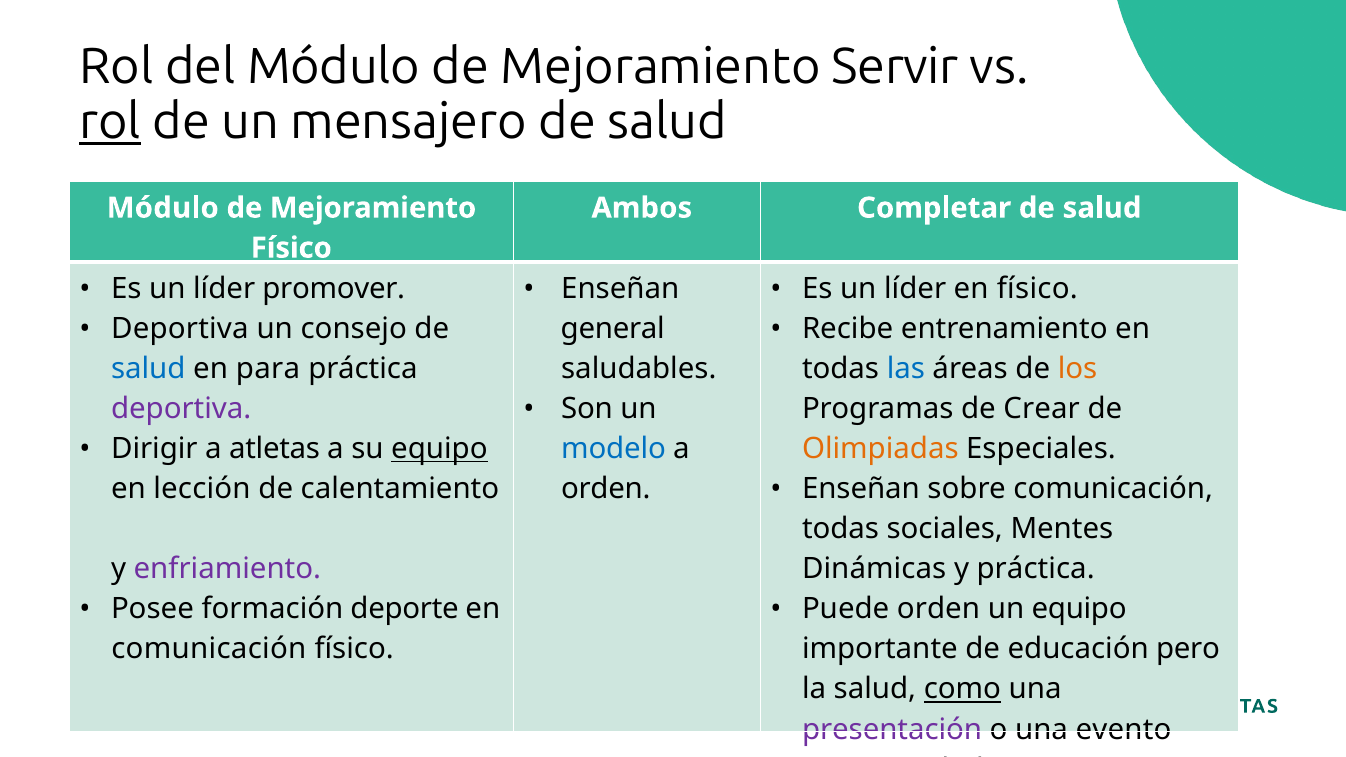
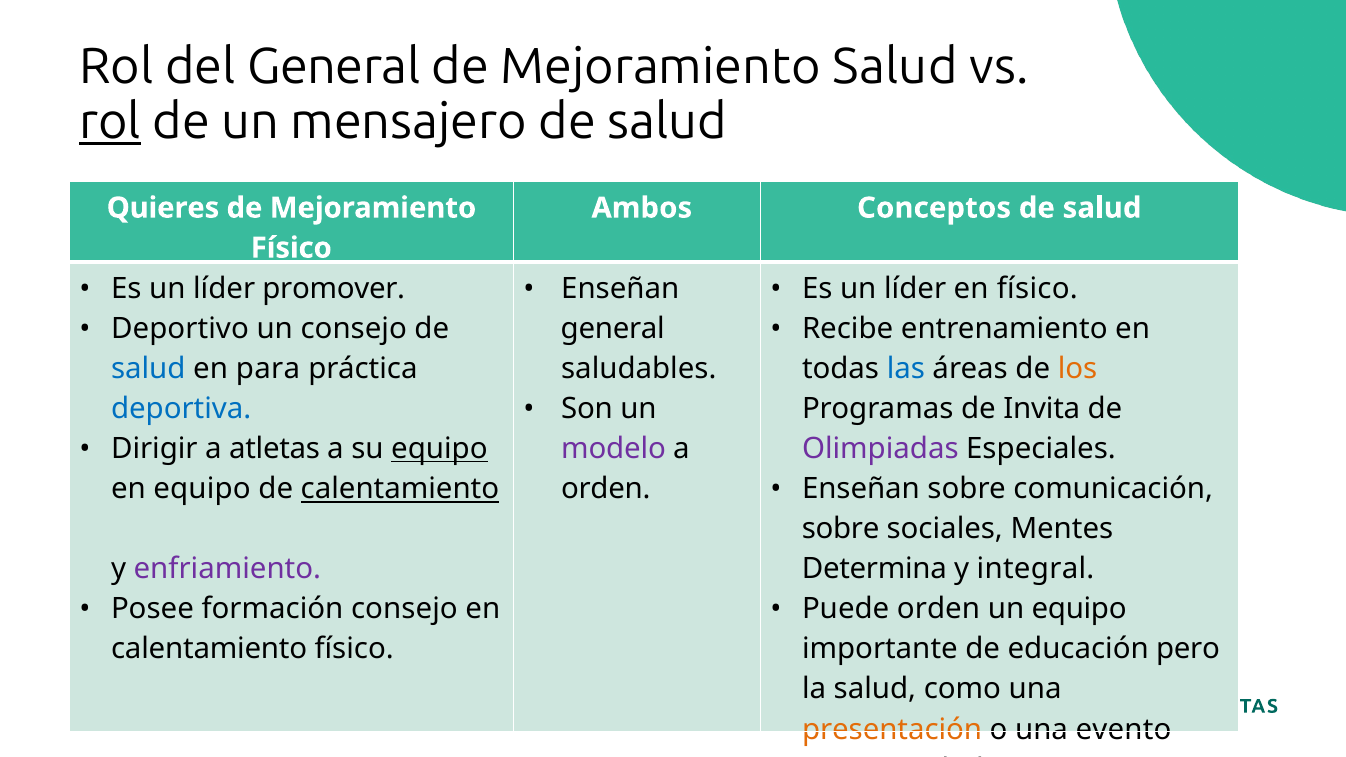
del Módulo: Módulo -> General (334, 67)
Mejoramiento Servir: Servir -> Salud (895, 67)
Módulo: Módulo -> Quieres (163, 208)
Completar: Completar -> Conceptos (934, 208)
Deportiva: Deportiva -> Deportivo (180, 329)
deportiva colour: purple -> blue (181, 409)
Crear: Crear -> Invita (1042, 409)
modelo colour: blue -> purple (614, 449)
Olimpiadas colour: orange -> purple (880, 449)
en lección: lección -> equipo (202, 489)
calentamiento underline: none -> present (400, 489)
todas: todas -> sobre (841, 529)
Dinámicas: Dinámicas -> Determina (874, 569)
y práctica: práctica -> integral (1036, 569)
formación deporte: deporte -> consejo (404, 609)
comunicación: comunicación -> calentamiento (209, 649)
como underline: present -> none (962, 689)
presentación colour: purple -> orange (892, 729)
